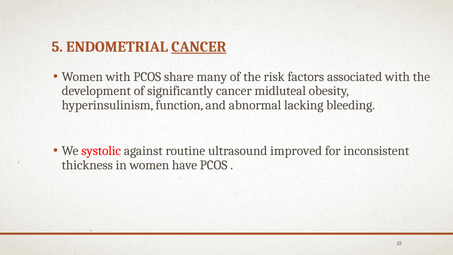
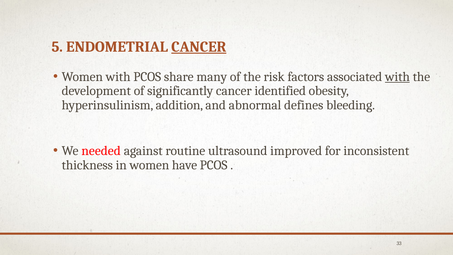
with underline: none -> present (397, 77)
midluteal: midluteal -> identified (280, 91)
function: function -> addition (179, 105)
lacking: lacking -> defines (304, 105)
systolic: systolic -> needed (101, 151)
